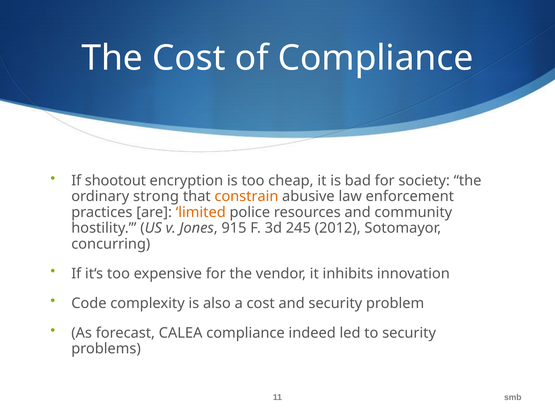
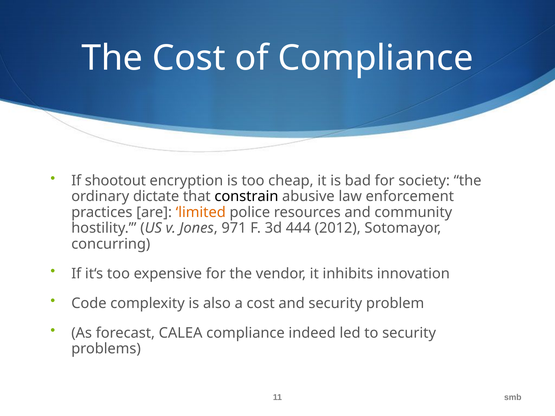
strong: strong -> dictate (156, 197)
constrain colour: orange -> black (246, 197)
915: 915 -> 971 (234, 228)
245: 245 -> 444 (298, 228)
